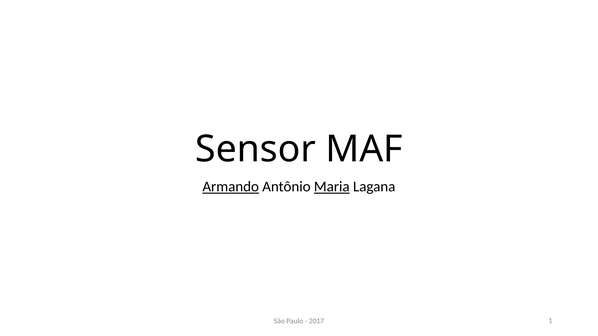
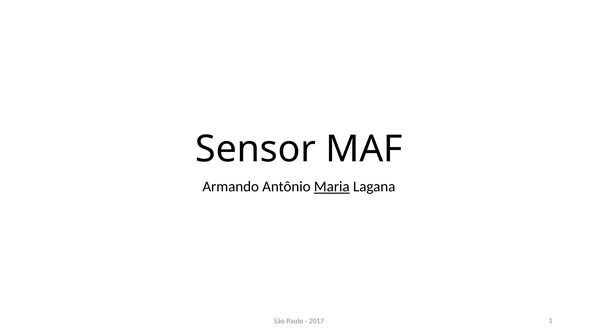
Armando underline: present -> none (231, 187)
